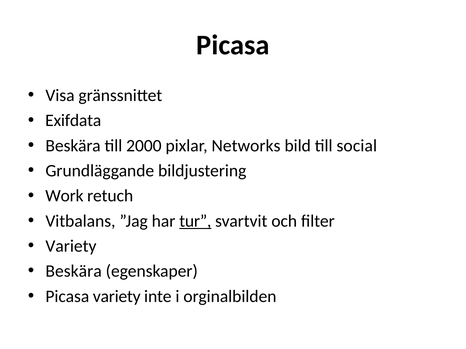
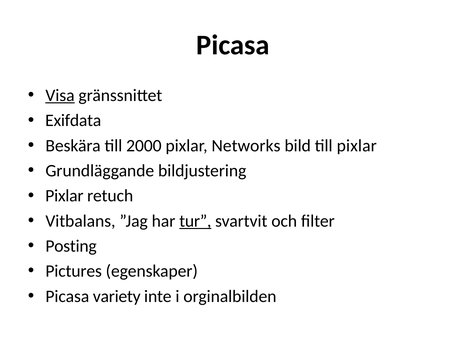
Visa underline: none -> present (60, 96)
till social: social -> pixlar (357, 146)
Work: Work -> Pixlar (64, 196)
Variety: Variety -> Posting (71, 246)
Beskära: Beskära -> Pictures (74, 272)
